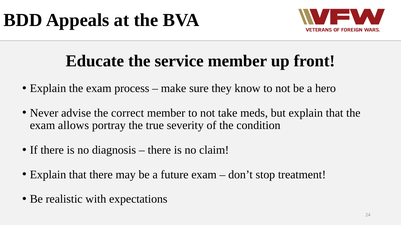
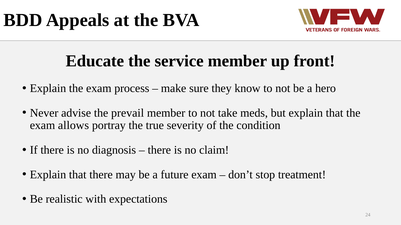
correct: correct -> prevail (128, 113)
